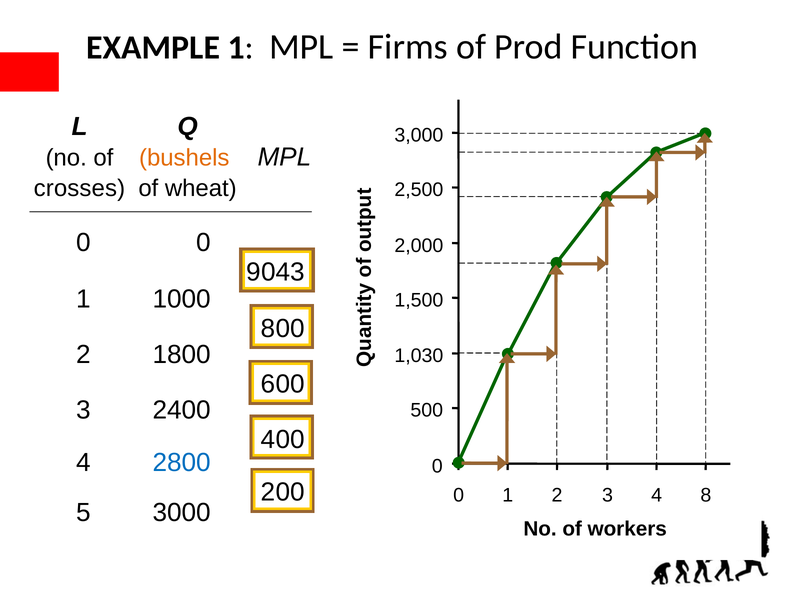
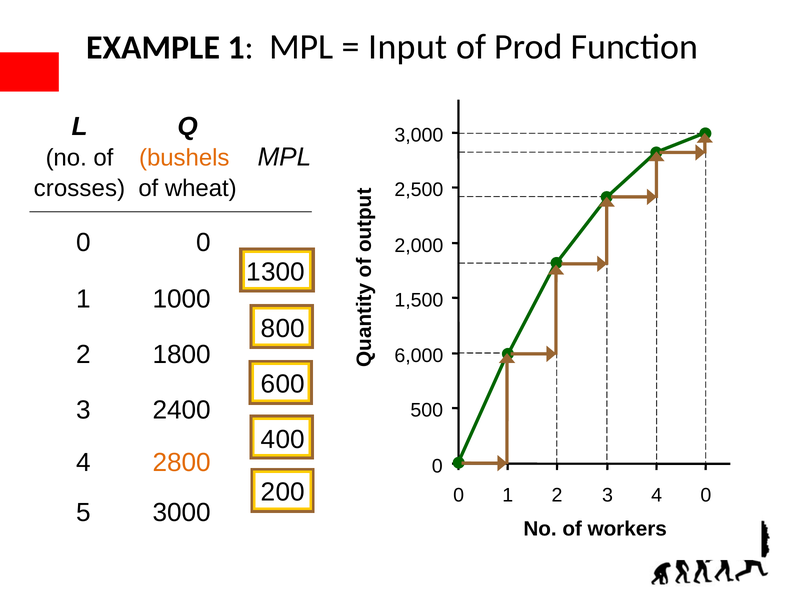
Firms: Firms -> Input (408, 47)
9043: 9043 -> 1300 (276, 272)
1,030: 1,030 -> 6,000 (419, 356)
2800 colour: blue -> orange (182, 462)
4 8: 8 -> 0 (706, 495)
